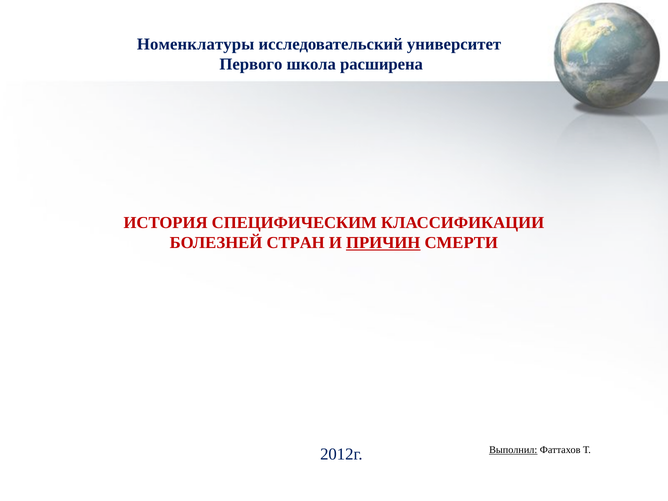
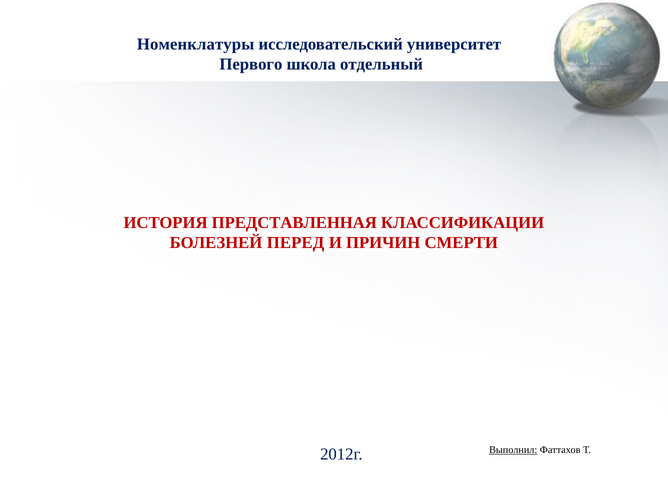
расширена: расширена -> отдельный (381, 64)
СПЕЦИФИЧЕСКИМ: СПЕЦИФИЧЕСКИМ -> ПРЕДСТАВЛЕННАЯ (294, 223)
СТРАН: СТРАН -> ПЕРЕД (296, 243)
ПРИЧИН underline: present -> none (383, 243)
